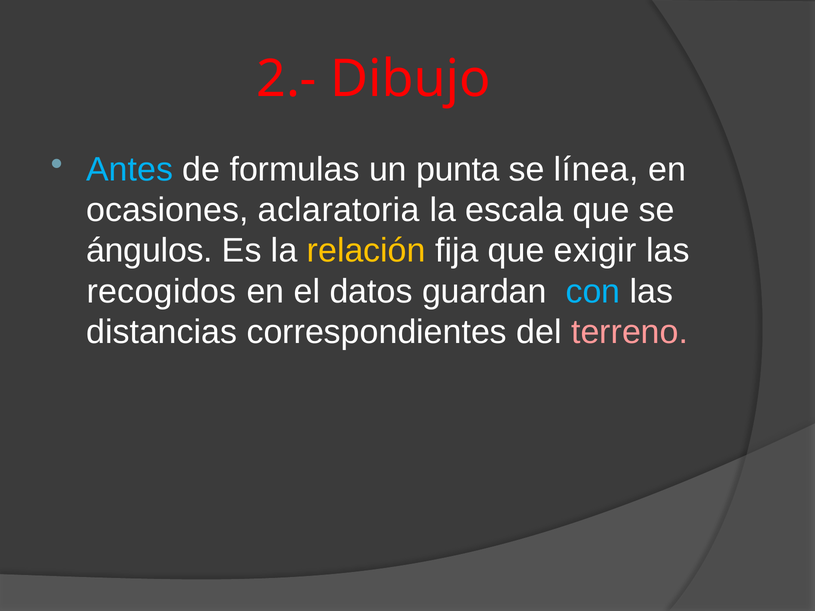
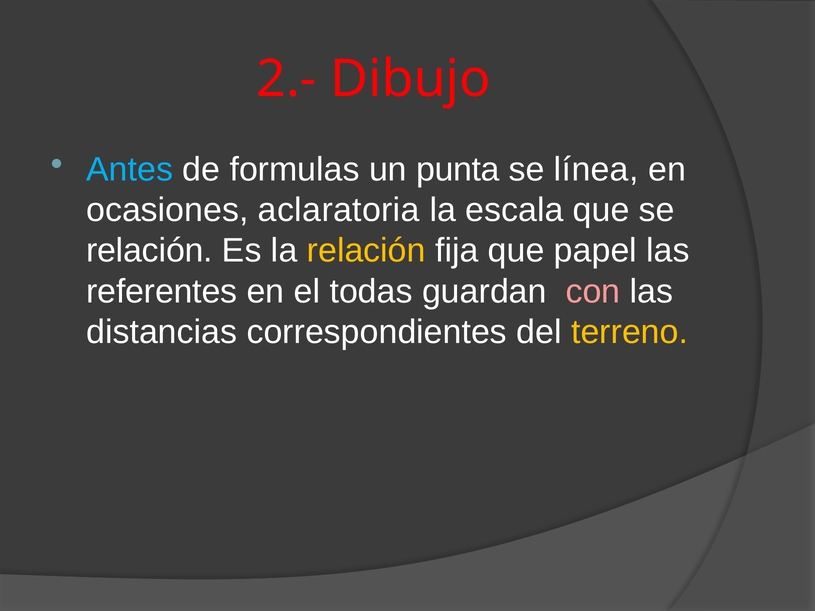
ángulos: ángulos -> relación (150, 251)
exigir: exigir -> papel (595, 251)
recogidos: recogidos -> referentes (162, 292)
datos: datos -> todas (371, 292)
con colour: light blue -> pink (593, 292)
terreno colour: pink -> yellow (630, 332)
